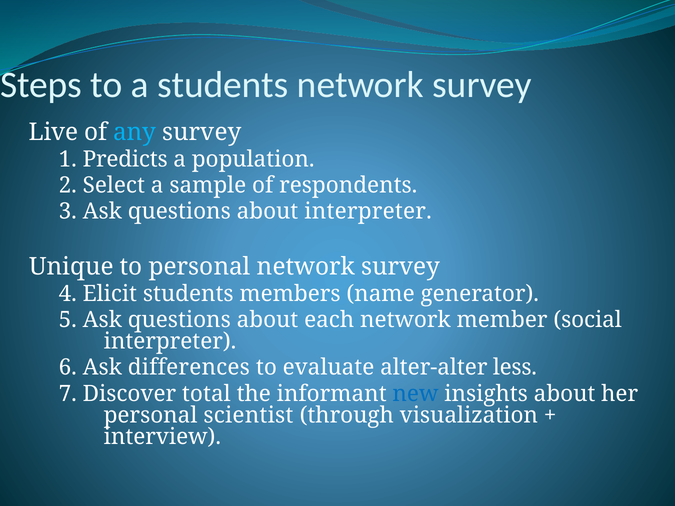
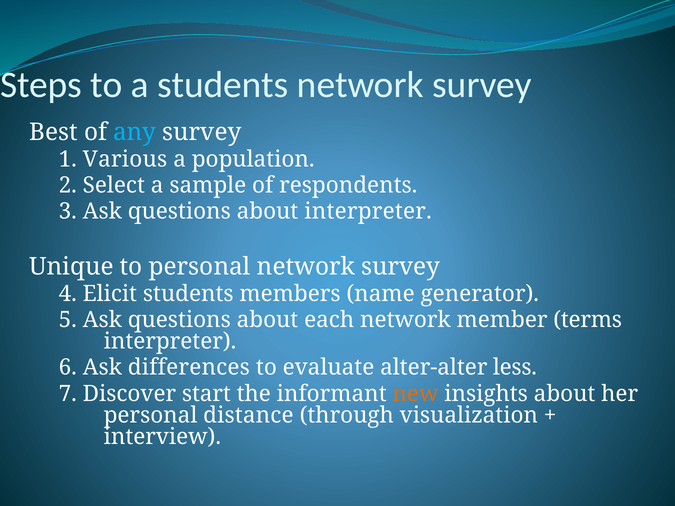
Live: Live -> Best (53, 132)
Predicts: Predicts -> Various (125, 159)
social: social -> terms (588, 320)
total: total -> start (206, 394)
new colour: blue -> orange (415, 394)
scientist: scientist -> distance (248, 415)
